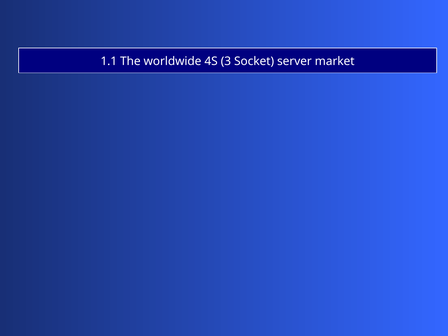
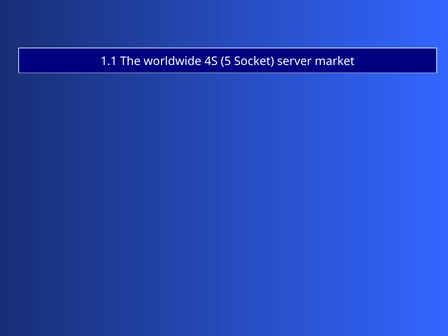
3: 3 -> 5 (226, 61)
